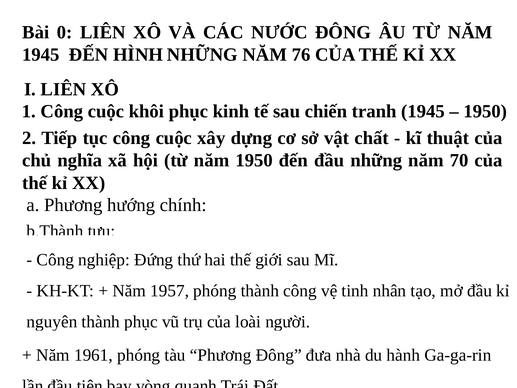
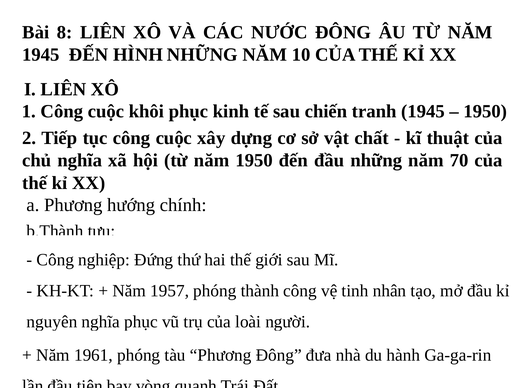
0: 0 -> 8 (65, 32)
76: 76 -> 10 (301, 55)
nguyên thành: thành -> nghĩa (101, 322)
